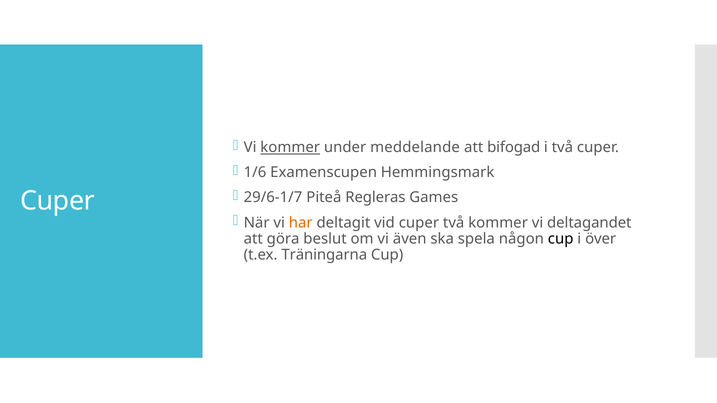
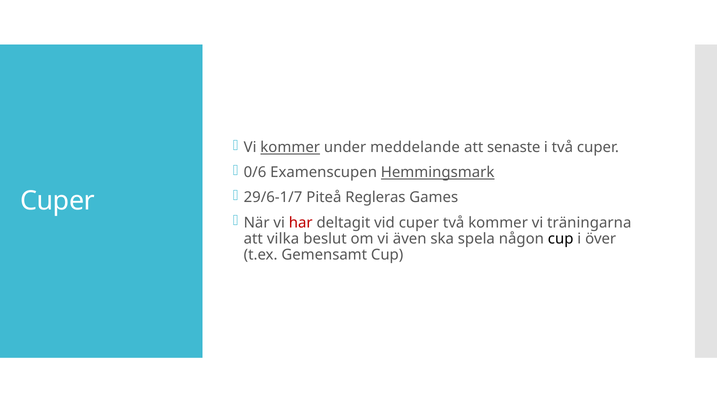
bifogad: bifogad -> senaste (514, 148)
1/6: 1/6 -> 0/6 (255, 173)
Hemmingsmark underline: none -> present (438, 173)
har colour: orange -> red (301, 223)
deltagandet: deltagandet -> träningarna (589, 223)
göra: göra -> vilka (283, 239)
Träningarna: Träningarna -> Gemensamt (324, 255)
